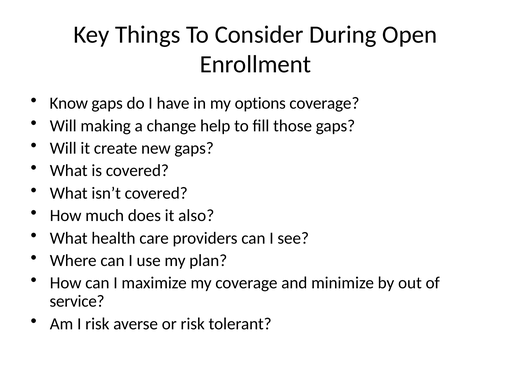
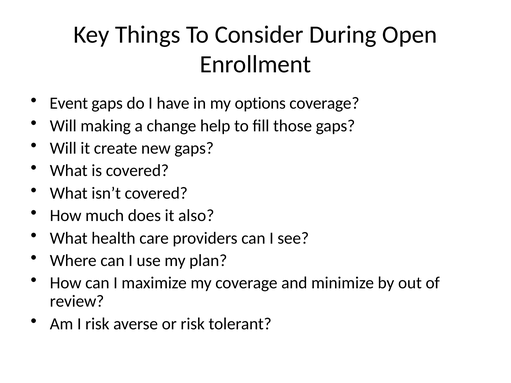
Know: Know -> Event (69, 103)
service: service -> review (77, 302)
